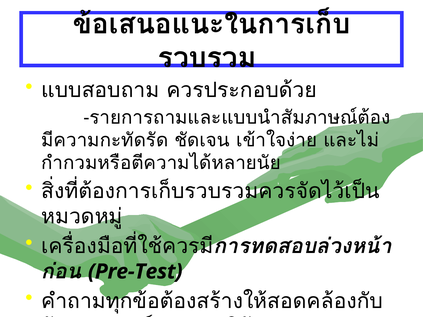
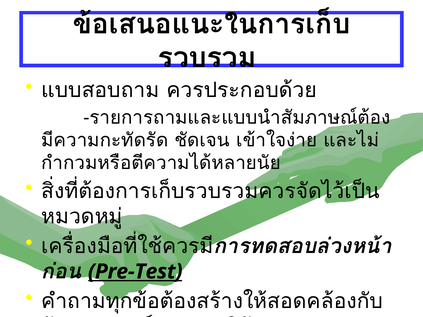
Pre-Test underline: none -> present (135, 272)
